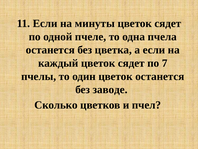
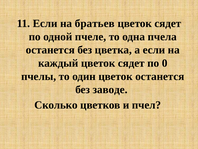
минуты: минуты -> братьев (95, 23)
7: 7 -> 0 (165, 63)
